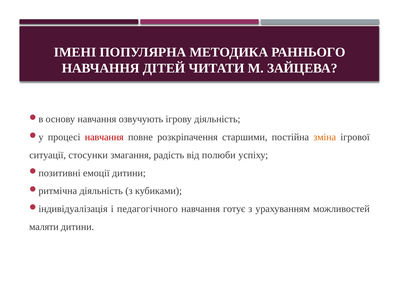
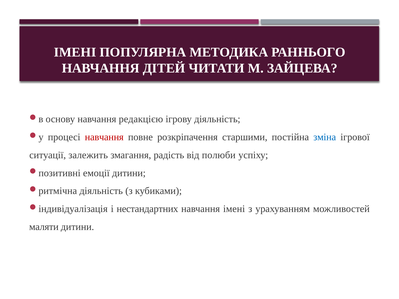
озвучують: озвучують -> редакцією (141, 119)
зміна colour: orange -> blue (325, 137)
стосунки: стосунки -> залежить (88, 155)
педагогічного: педагогічного -> нестандартних (147, 209)
навчання готує: готує -> імені (234, 209)
